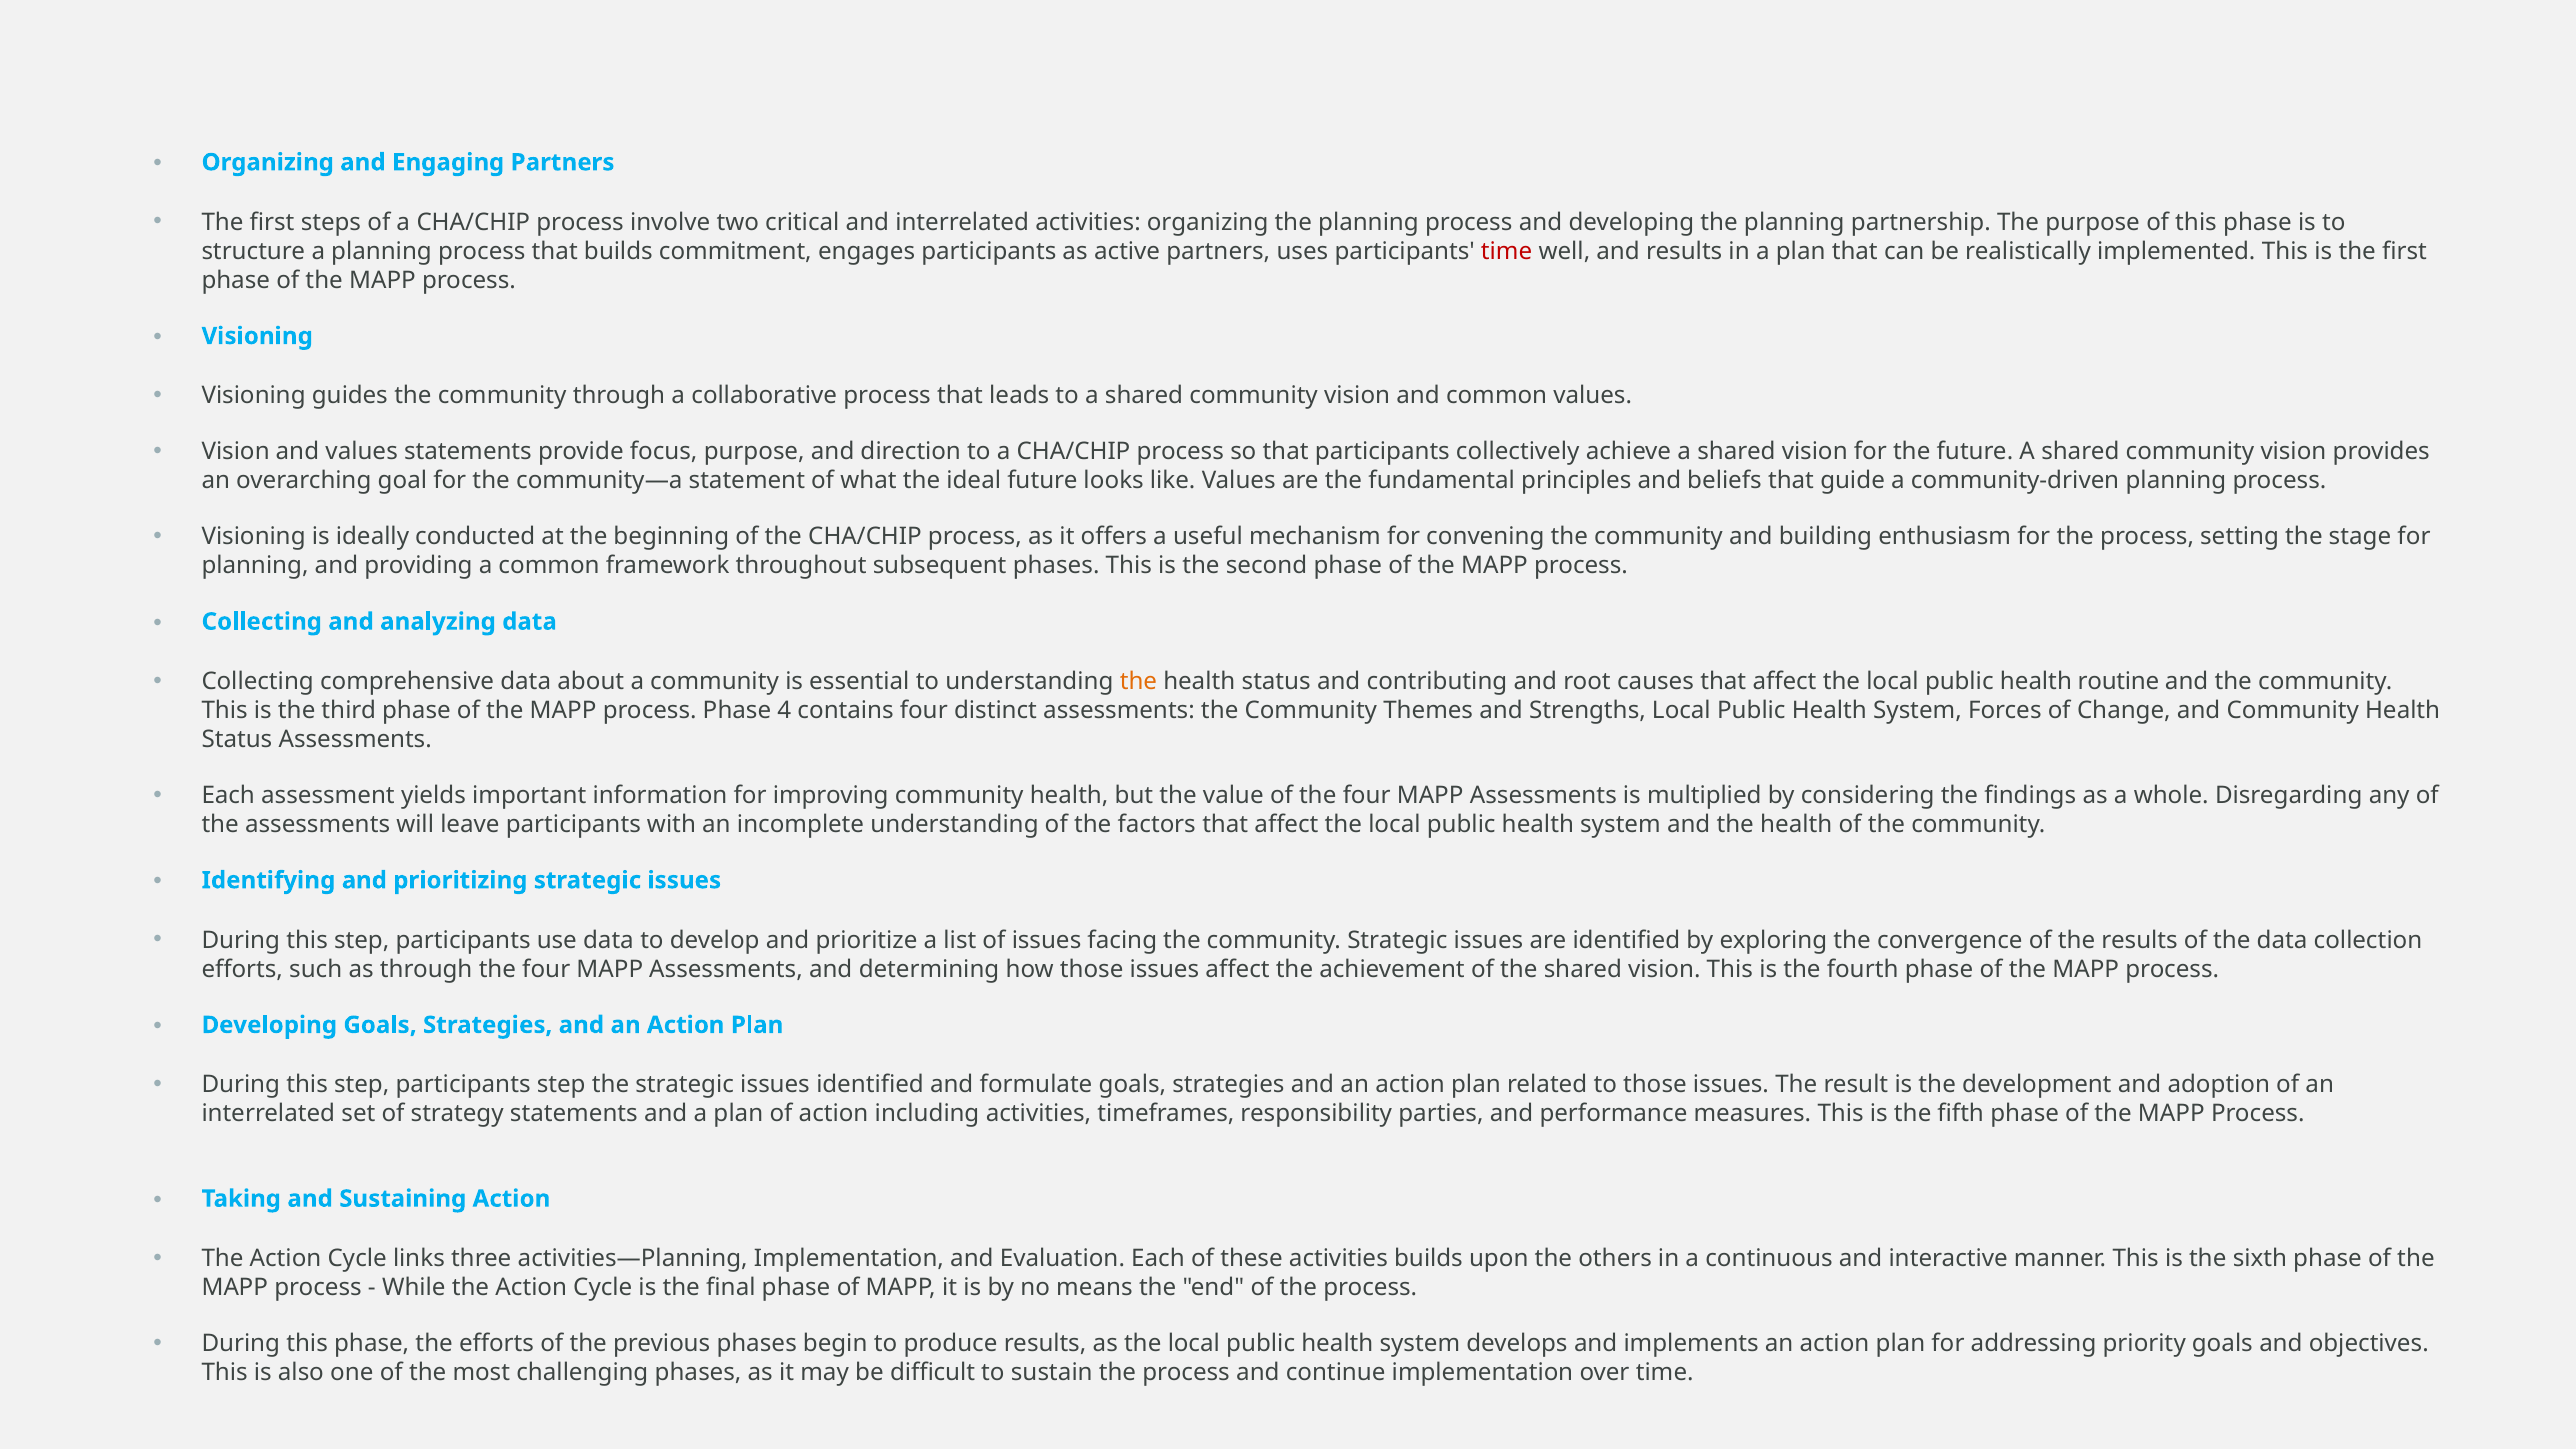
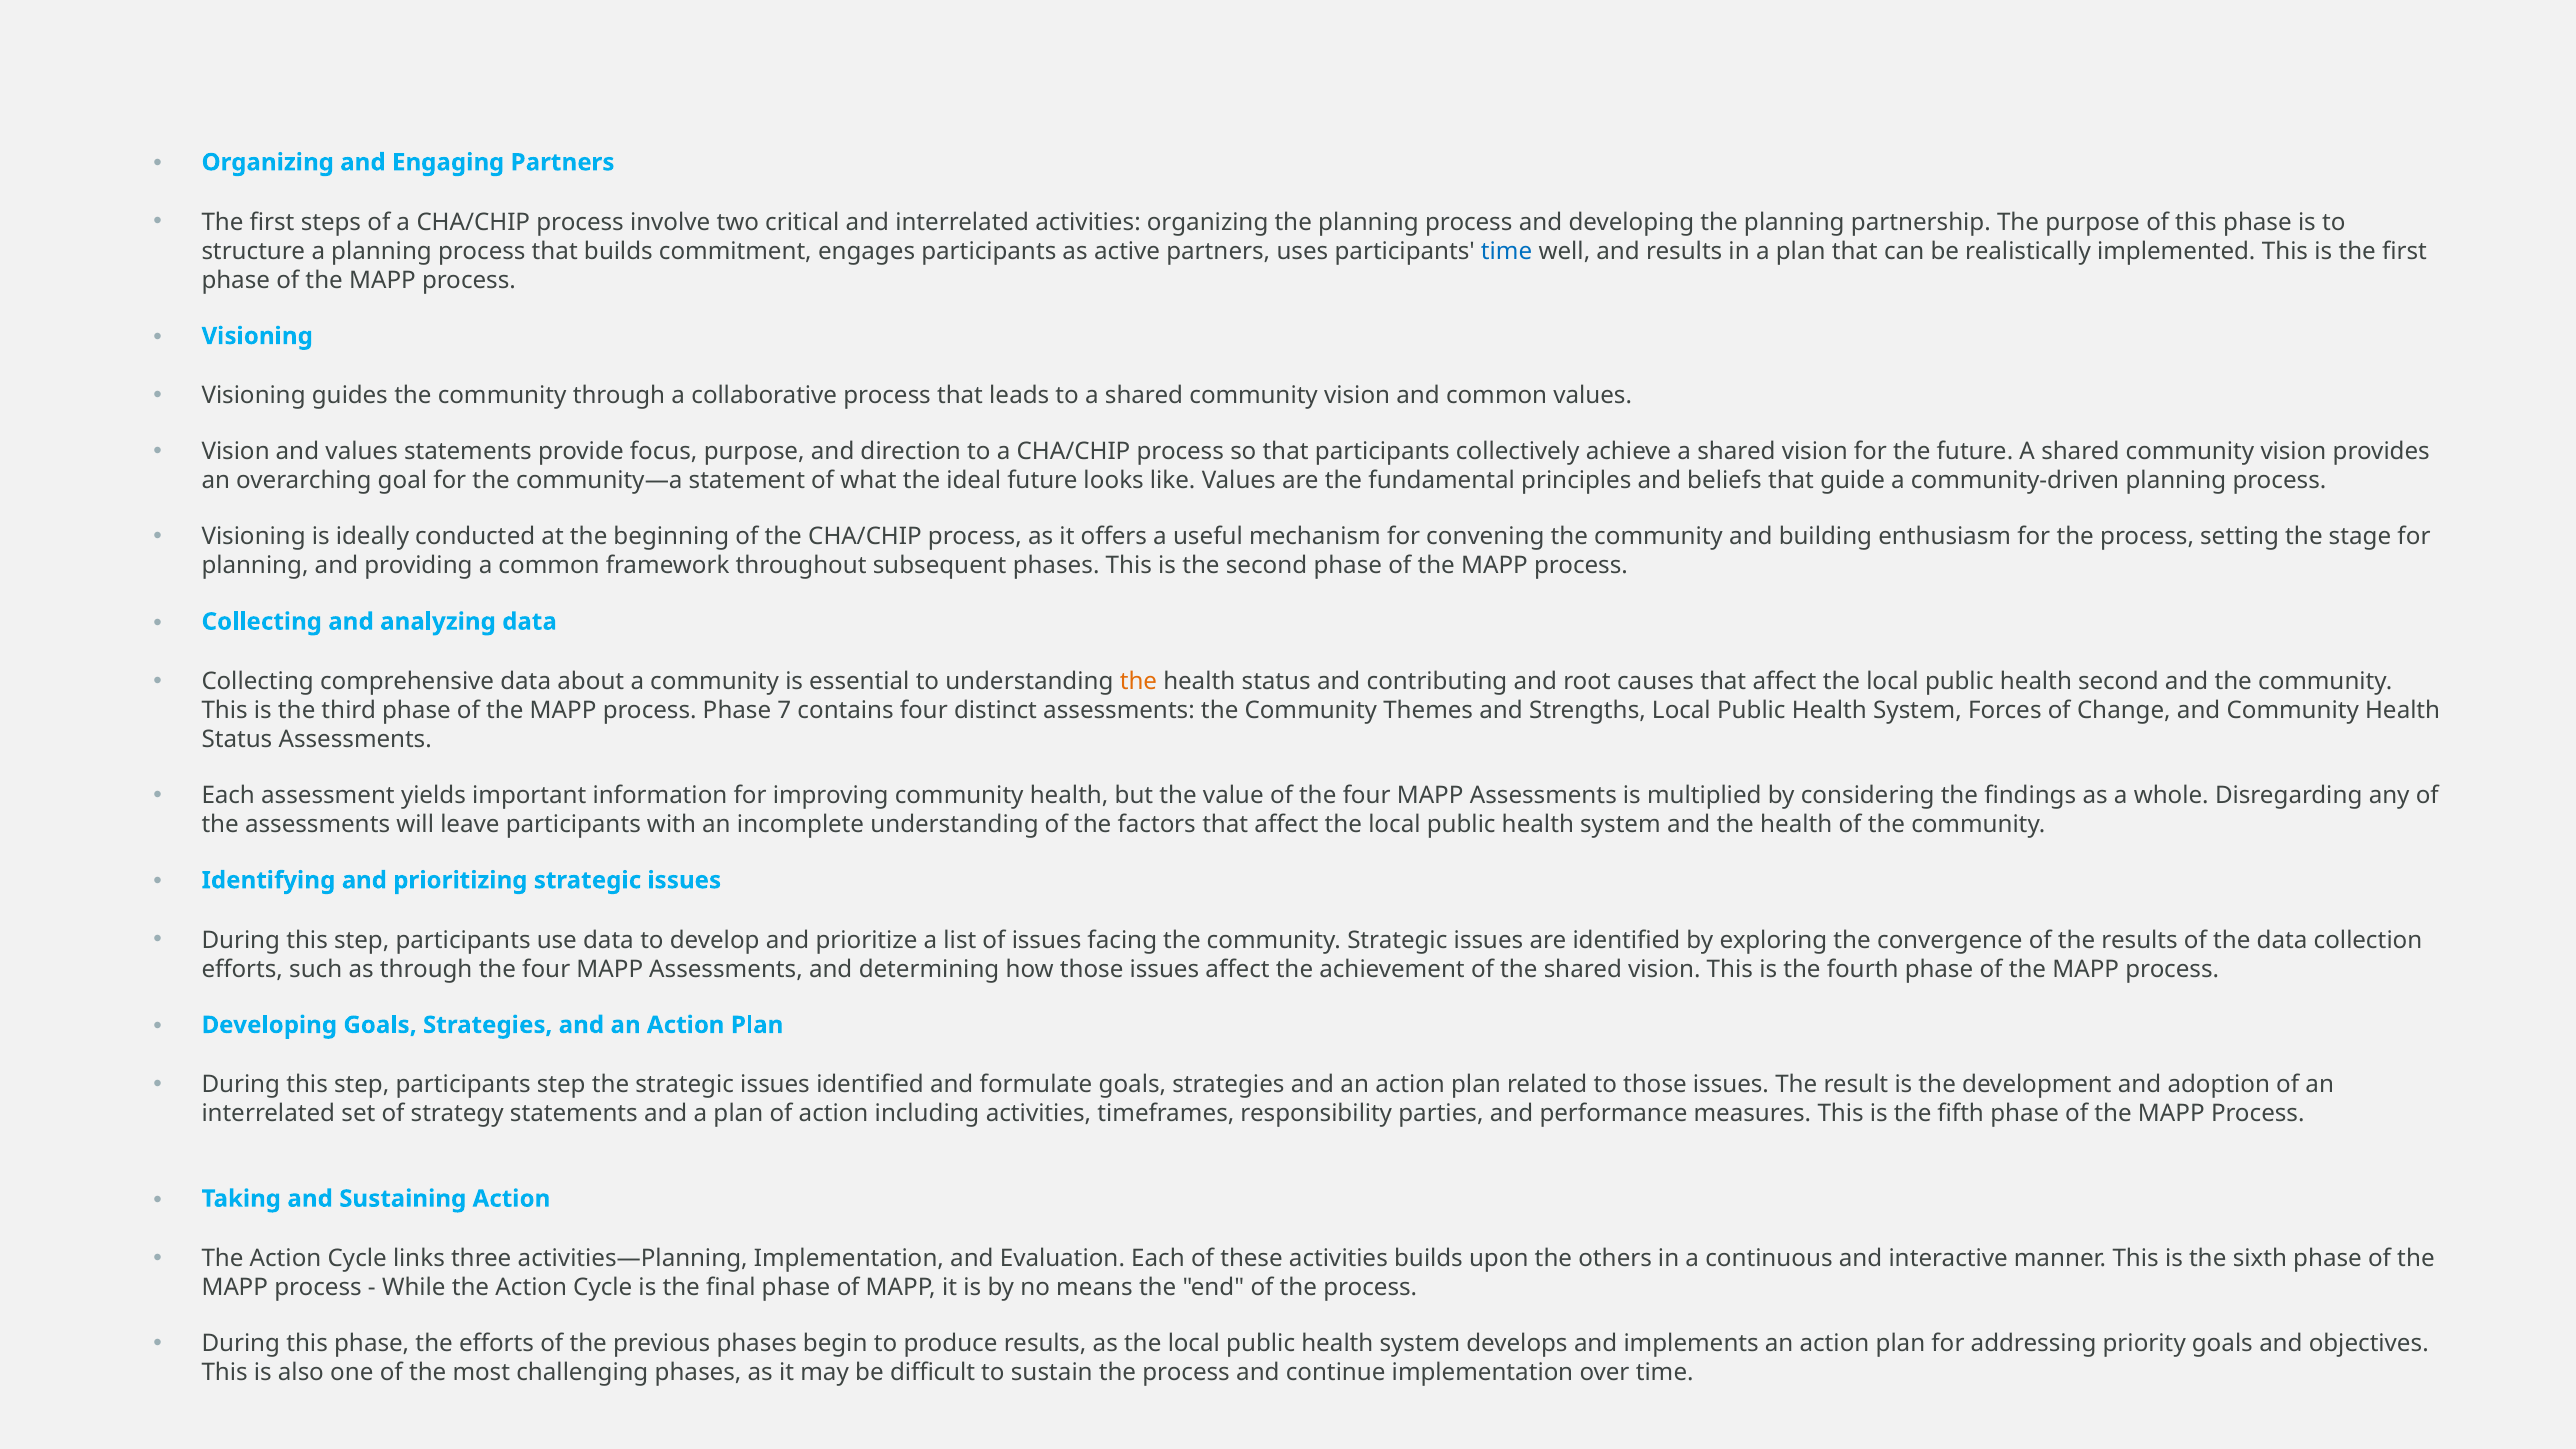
time colour: red -> blue (1507, 251)
health routine: routine -> second (2118, 681)
4: 4 -> 7 (784, 710)
